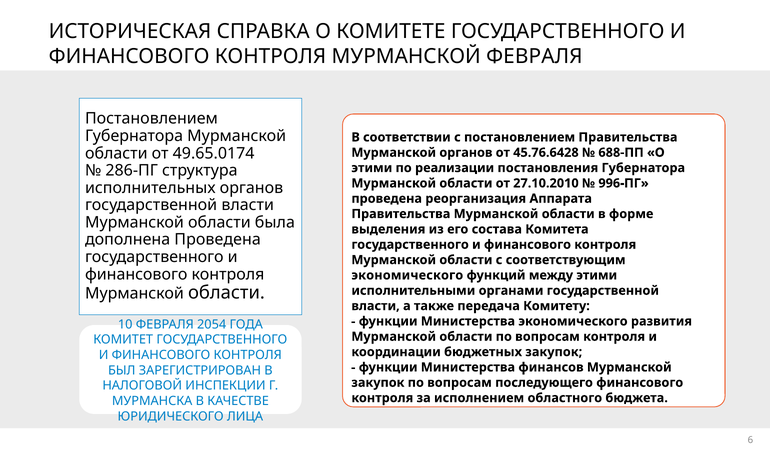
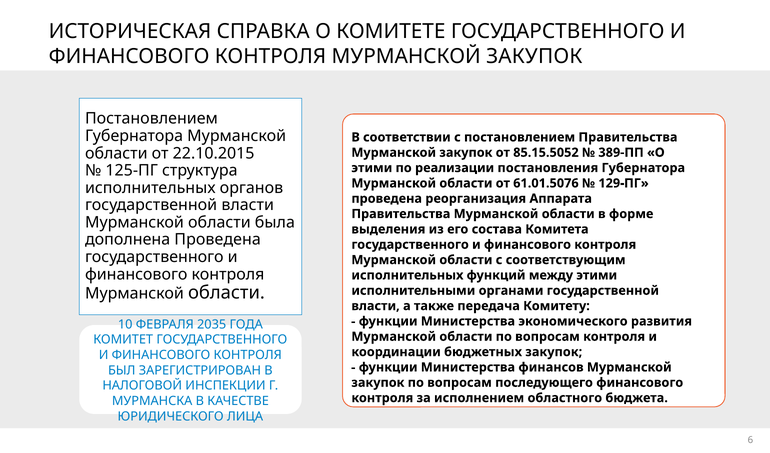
КОНТРОЛЯ МУРМАНСКОЙ ФЕВРАЛЯ: ФЕВРАЛЯ -> ЗАКУПОК (534, 56)
49.65.0174: 49.65.0174 -> 22.10.2015 (214, 153)
органов: органов -> закупок (466, 153)
45.76.6428: 45.76.6428 -> 85.15.5052 (546, 153)
688-ПП: 688-ПП -> 389-ПП (621, 153)
286-ПГ: 286-ПГ -> 125-ПГ (132, 171)
27.10.2010: 27.10.2010 -> 61.01.5076 (546, 183)
996-ПГ: 996-ПГ -> 129-ПГ (624, 183)
экономического: экономического -> исполнительных (407, 275)
2054: 2054 -> 2035 (212, 324)
